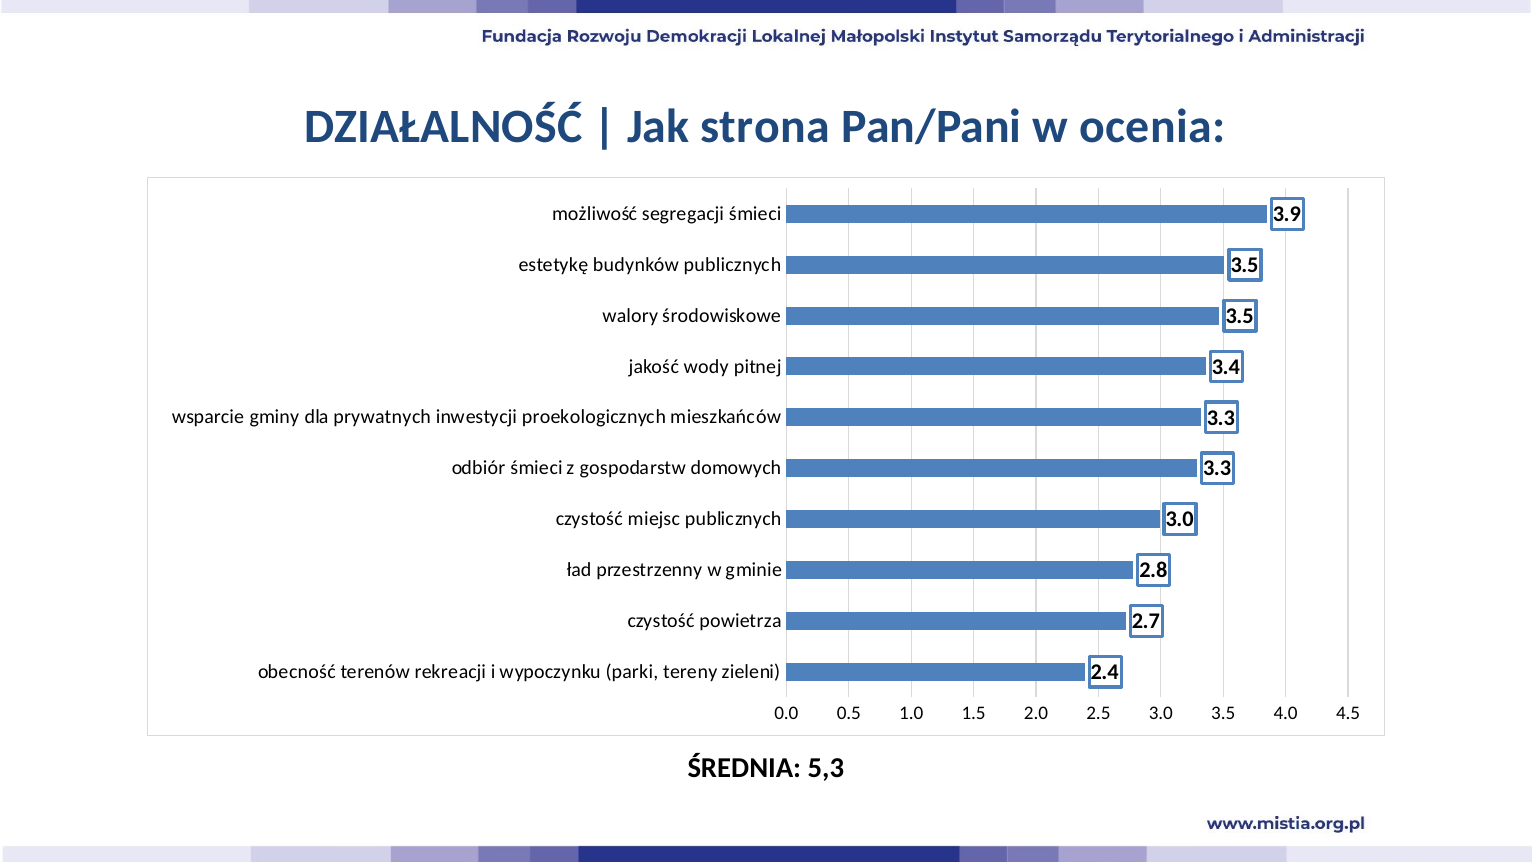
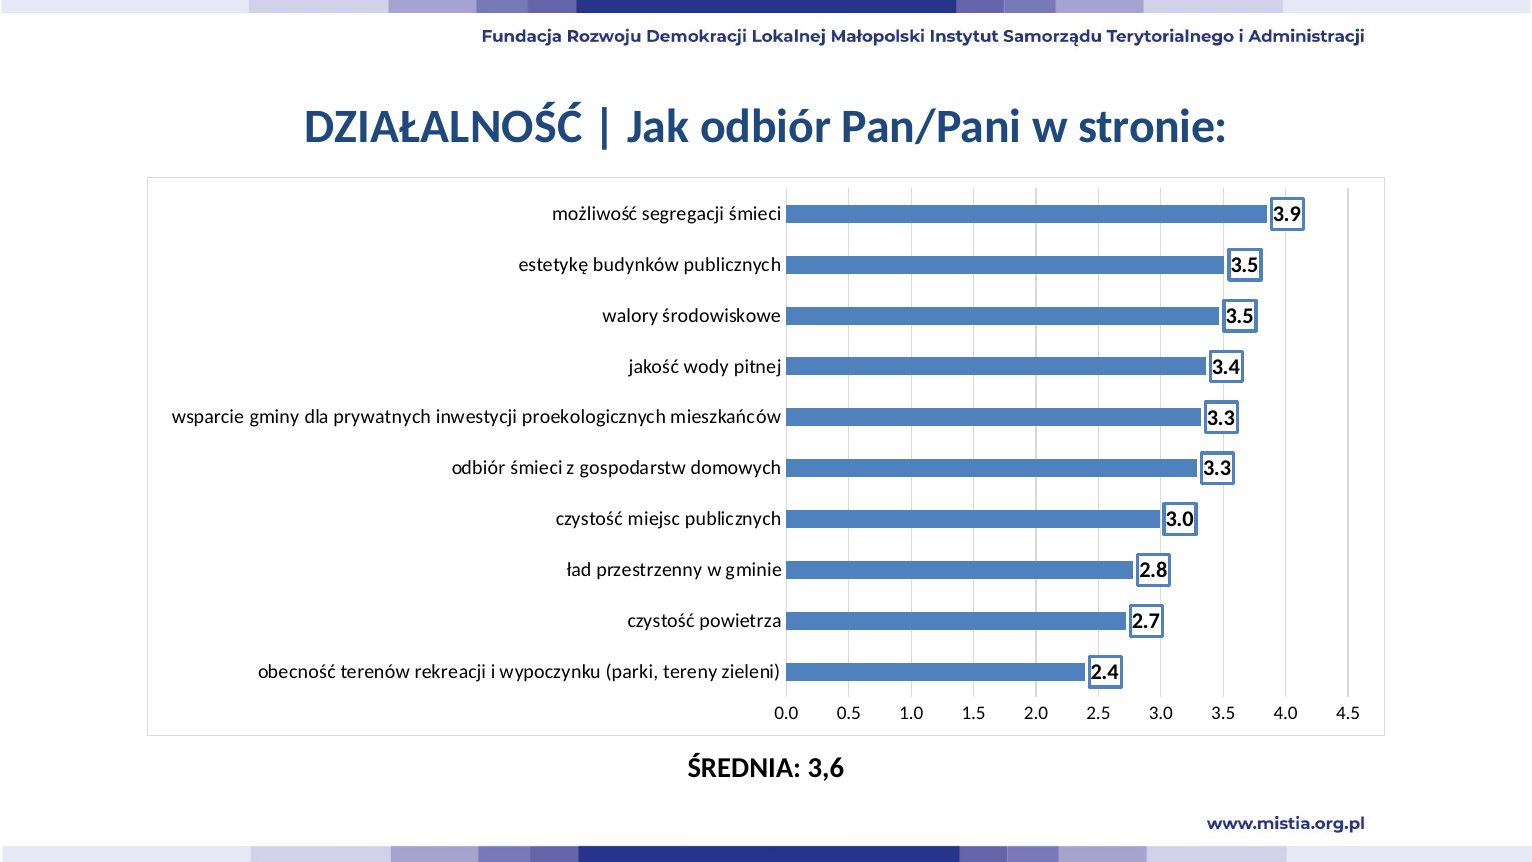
Jak strona: strona -> odbiór (766, 127)
ocenia: ocenia -> stronie (1153, 127)
5,3: 5,3 -> 3,6 (826, 767)
